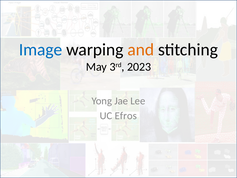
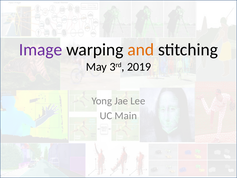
Image colour: blue -> purple (41, 50)
2023: 2023 -> 2019 (139, 67)
Efros: Efros -> Main (126, 116)
